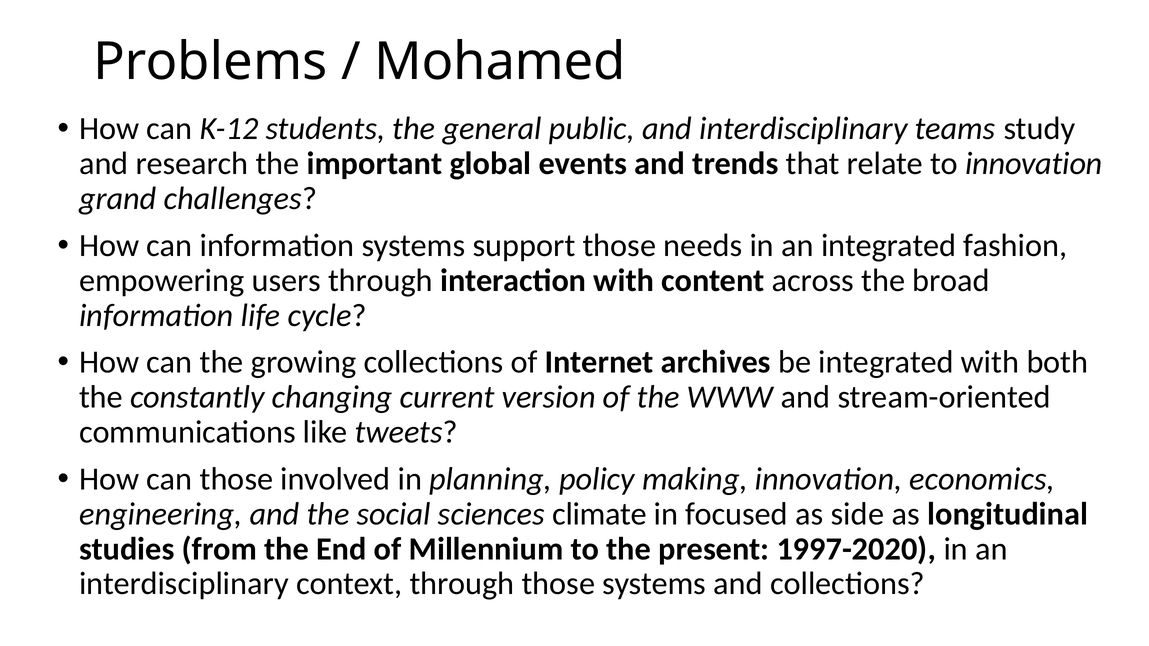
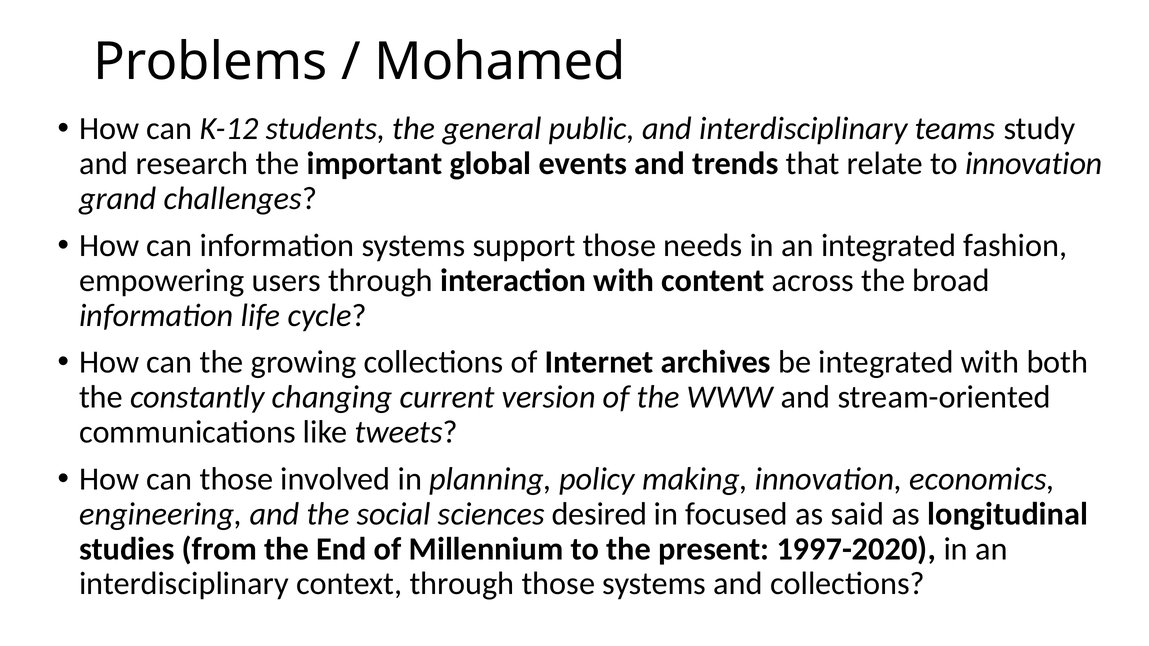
climate: climate -> desired (600, 514)
side: side -> said (857, 514)
